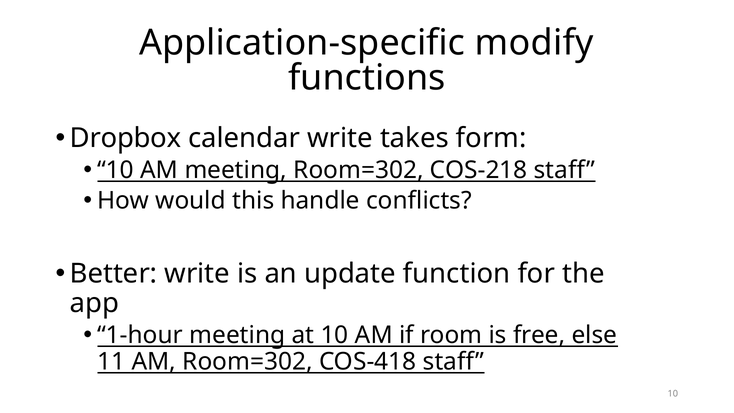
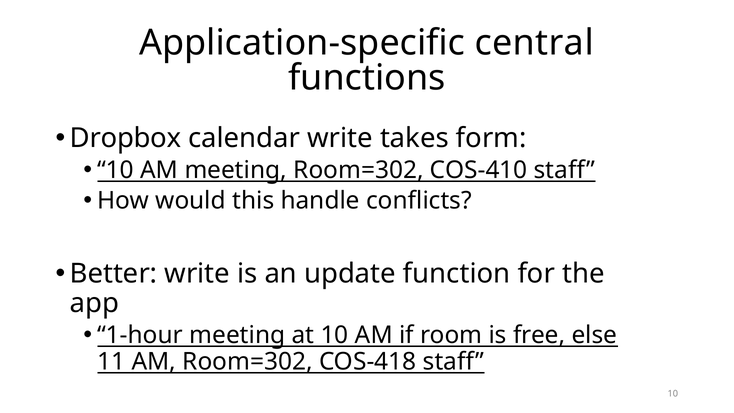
modify: modify -> central (534, 43)
COS-218: COS-218 -> COS-410 (479, 170)
